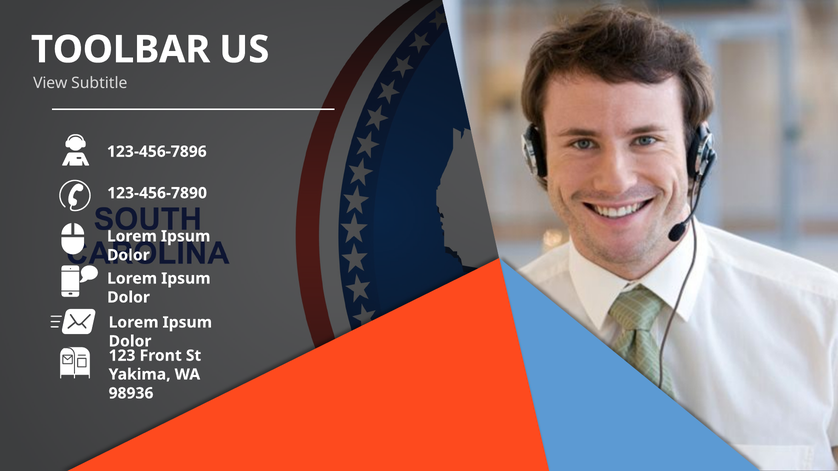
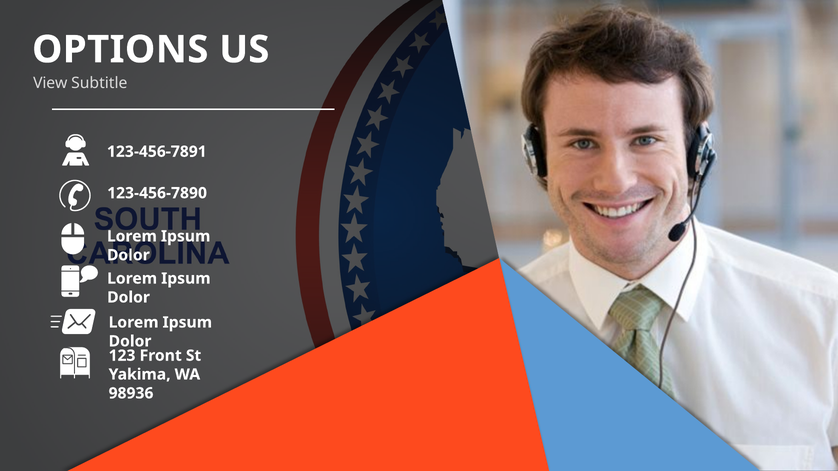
TOOLBAR: TOOLBAR -> OPTIONS (120, 50)
123-456-7896: 123-456-7896 -> 123-456-7891 (157, 152)
